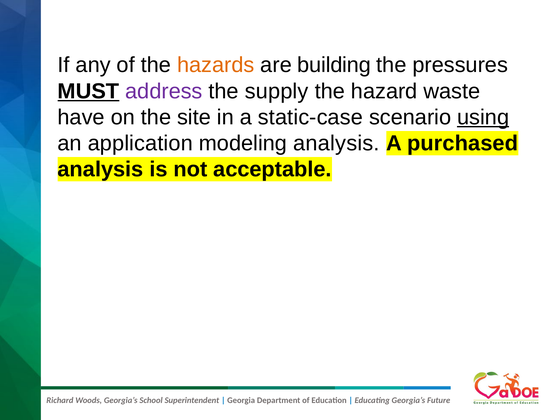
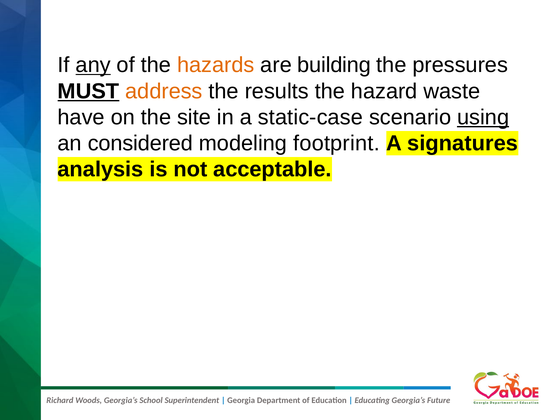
any underline: none -> present (93, 65)
address colour: purple -> orange (164, 91)
supply: supply -> results (277, 91)
application: application -> considered (140, 143)
modeling analysis: analysis -> footprint (336, 143)
purchased: purchased -> signatures (463, 143)
